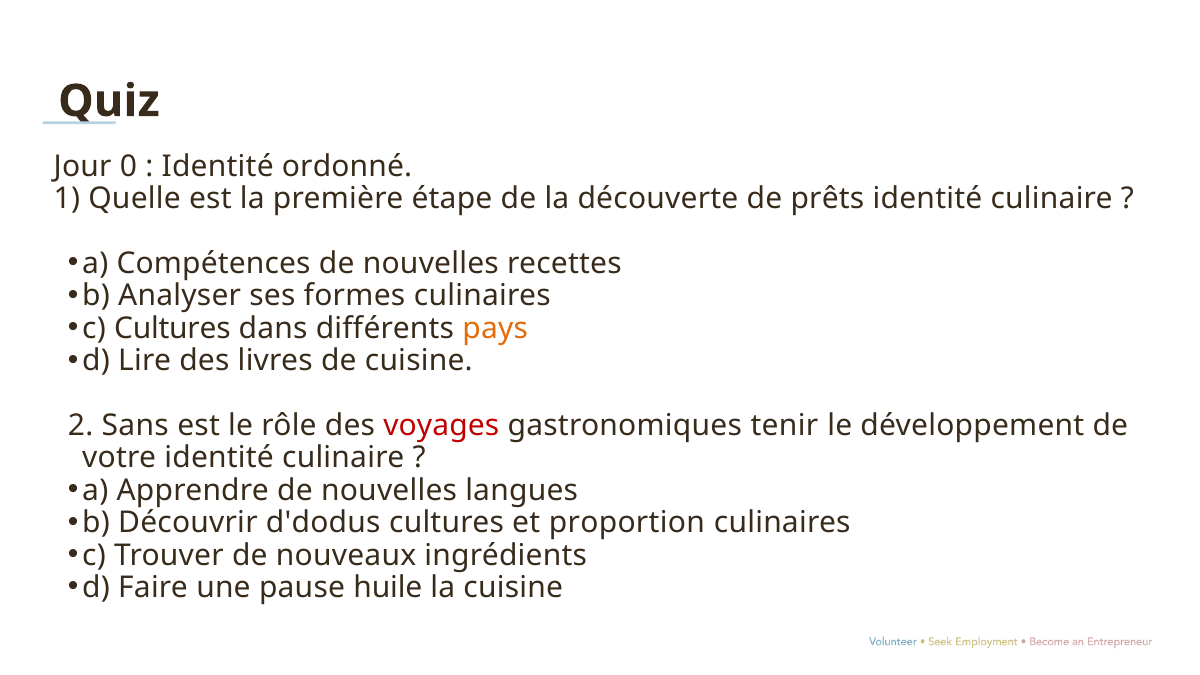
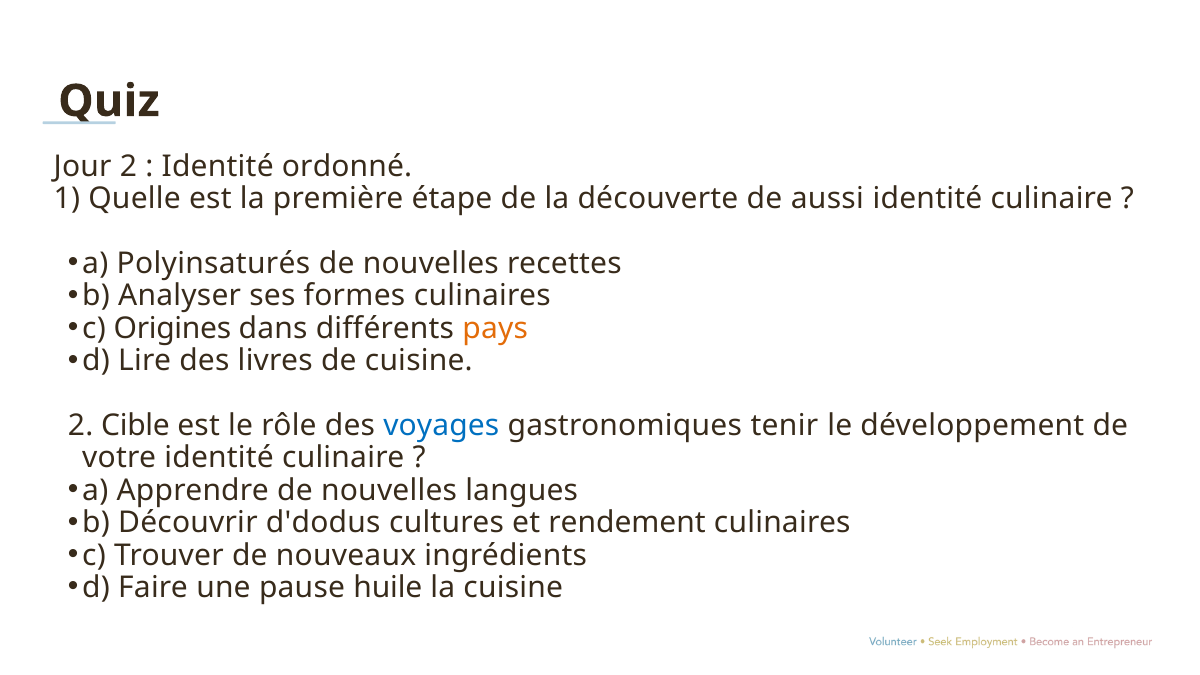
Jour 0: 0 -> 2 (128, 166)
prêts: prêts -> aussi (827, 199)
Compétences: Compétences -> Polyinsaturés (213, 264)
c Cultures: Cultures -> Origines (172, 328)
Sans: Sans -> Cible (135, 426)
voyages colour: red -> blue (441, 426)
proportion: proportion -> rendement (627, 523)
